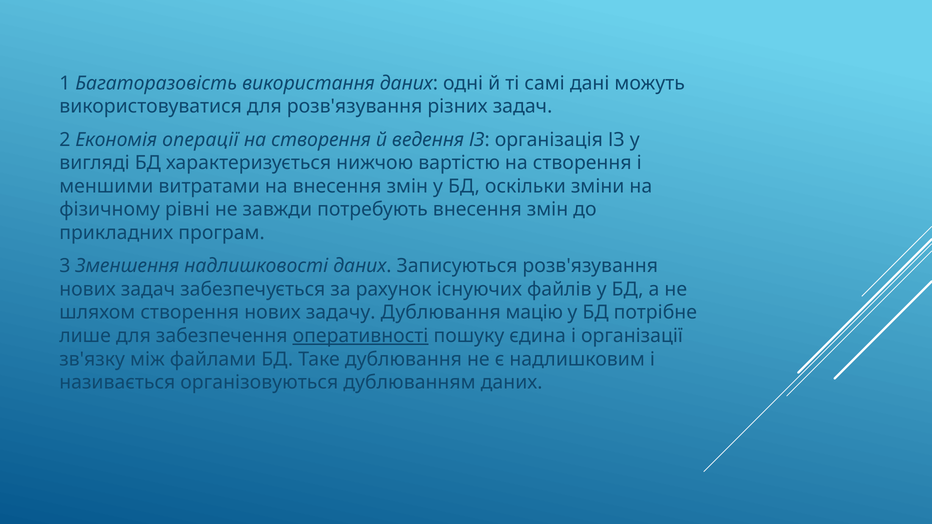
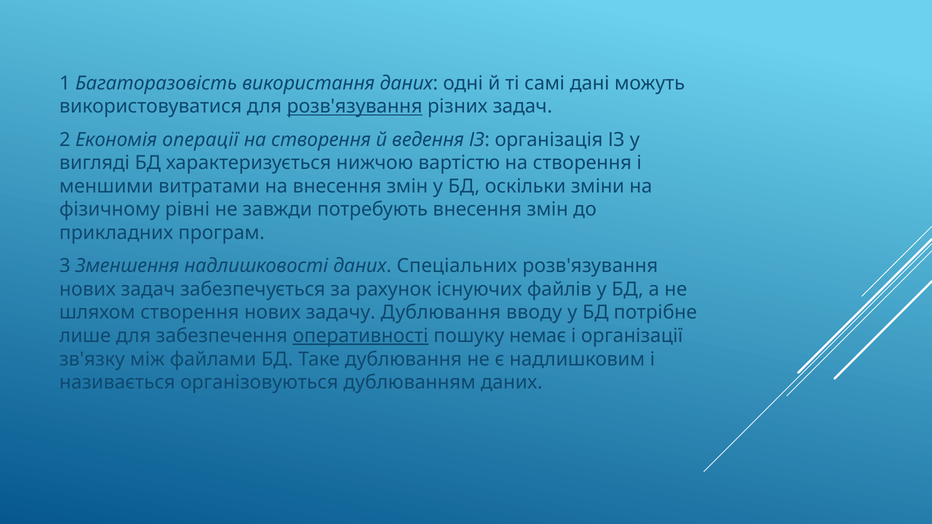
розв'язування underline: none -> present (355, 107)
Записуються: Записуються -> Спеціальних (457, 266)
мацію: мацію -> вводу (534, 313)
єдина: єдина -> немає (538, 336)
